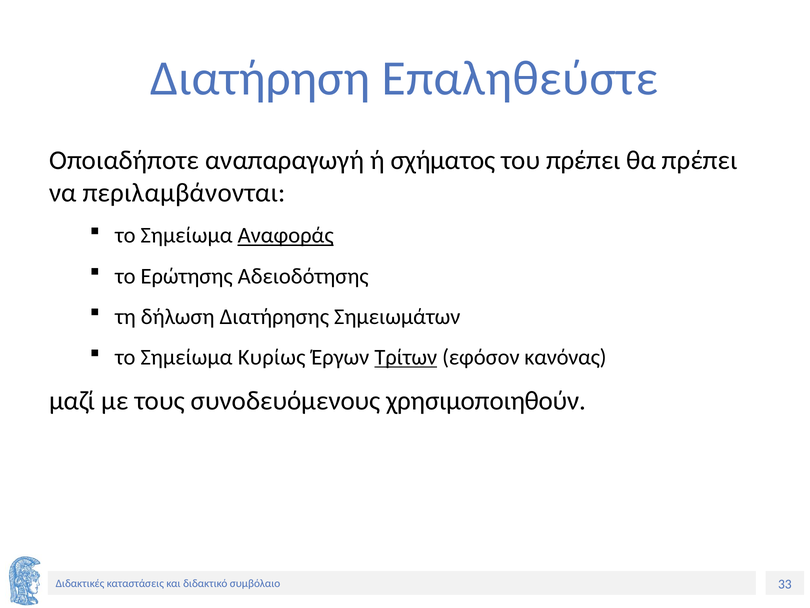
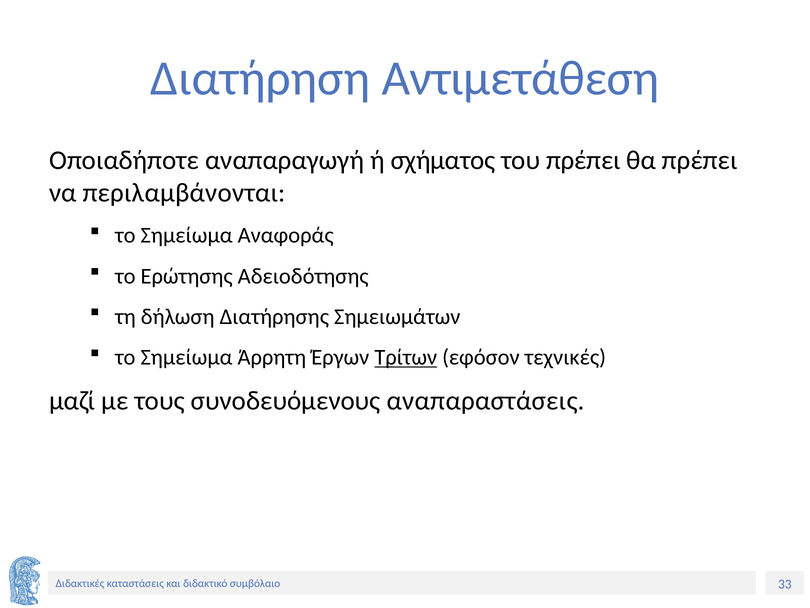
Επαληθεύστε: Επαληθεύστε -> Αντιμετάθεση (520, 78)
Αναφοράς underline: present -> none (286, 235)
Κυρίως: Κυρίως -> Άρρητη (272, 357)
κανόνας: κανόνας -> τεχνικές (565, 357)
χρησιμοποιηθούν: χρησιμοποιηθούν -> αναπαραστάσεις (486, 400)
